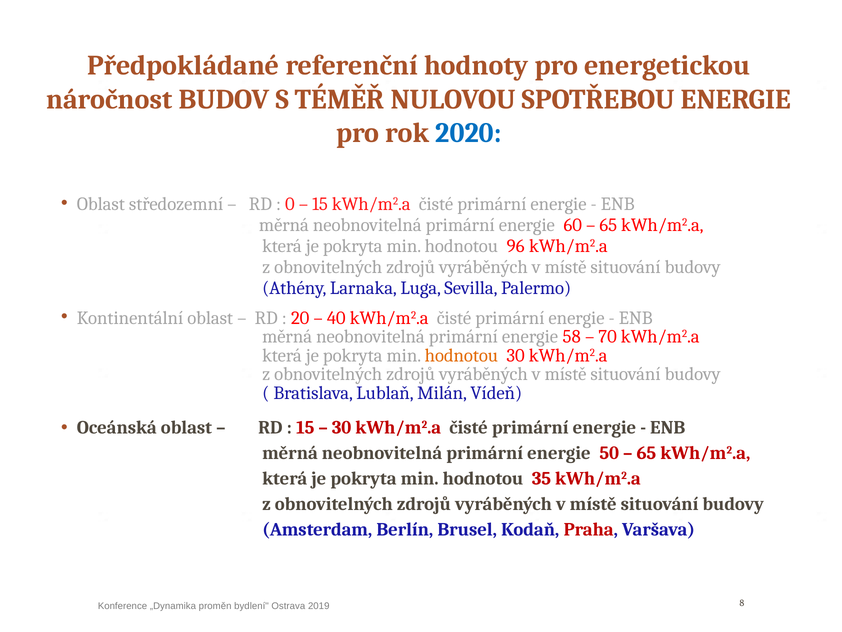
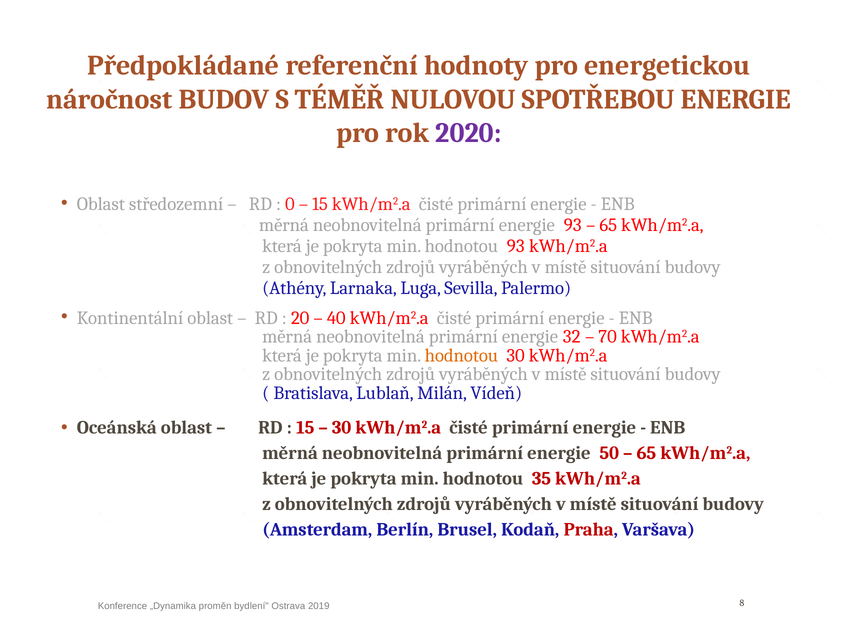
2020 colour: blue -> purple (468, 133)
energie 60: 60 -> 93 (573, 225)
hodnotou 96: 96 -> 93 (516, 246)
58: 58 -> 32 (572, 336)
